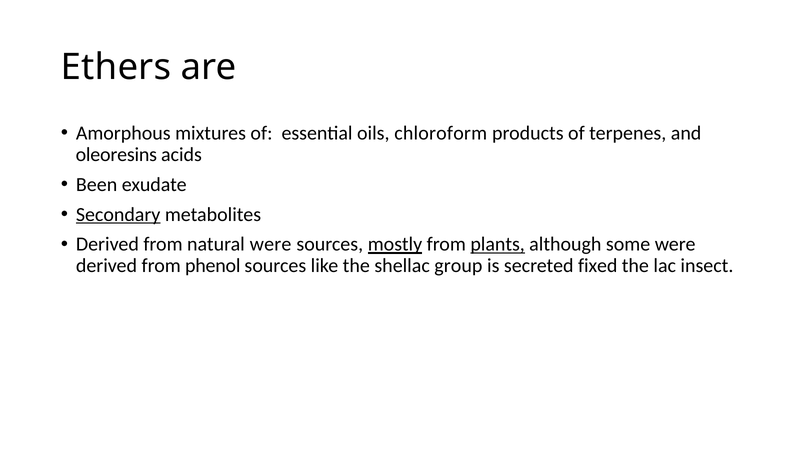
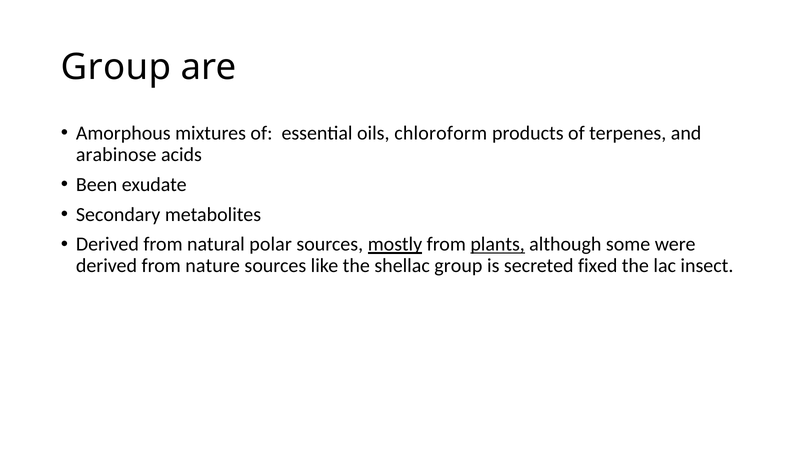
Ethers: Ethers -> Group (116, 67)
oleoresins: oleoresins -> arabinose (116, 155)
Secondary underline: present -> none (118, 215)
natural were: were -> polar (271, 245)
phenol: phenol -> nature (213, 266)
